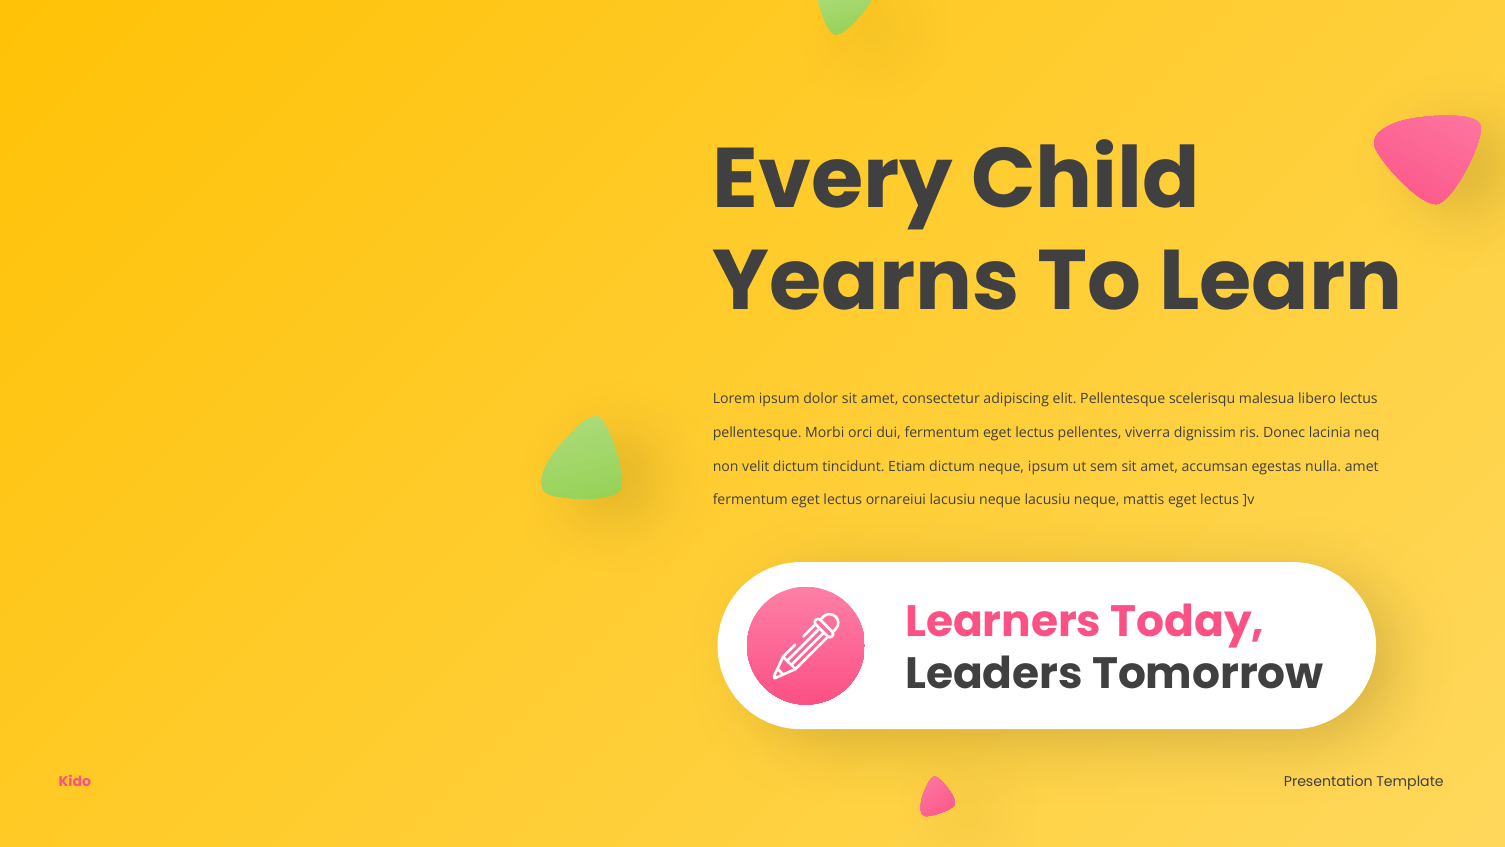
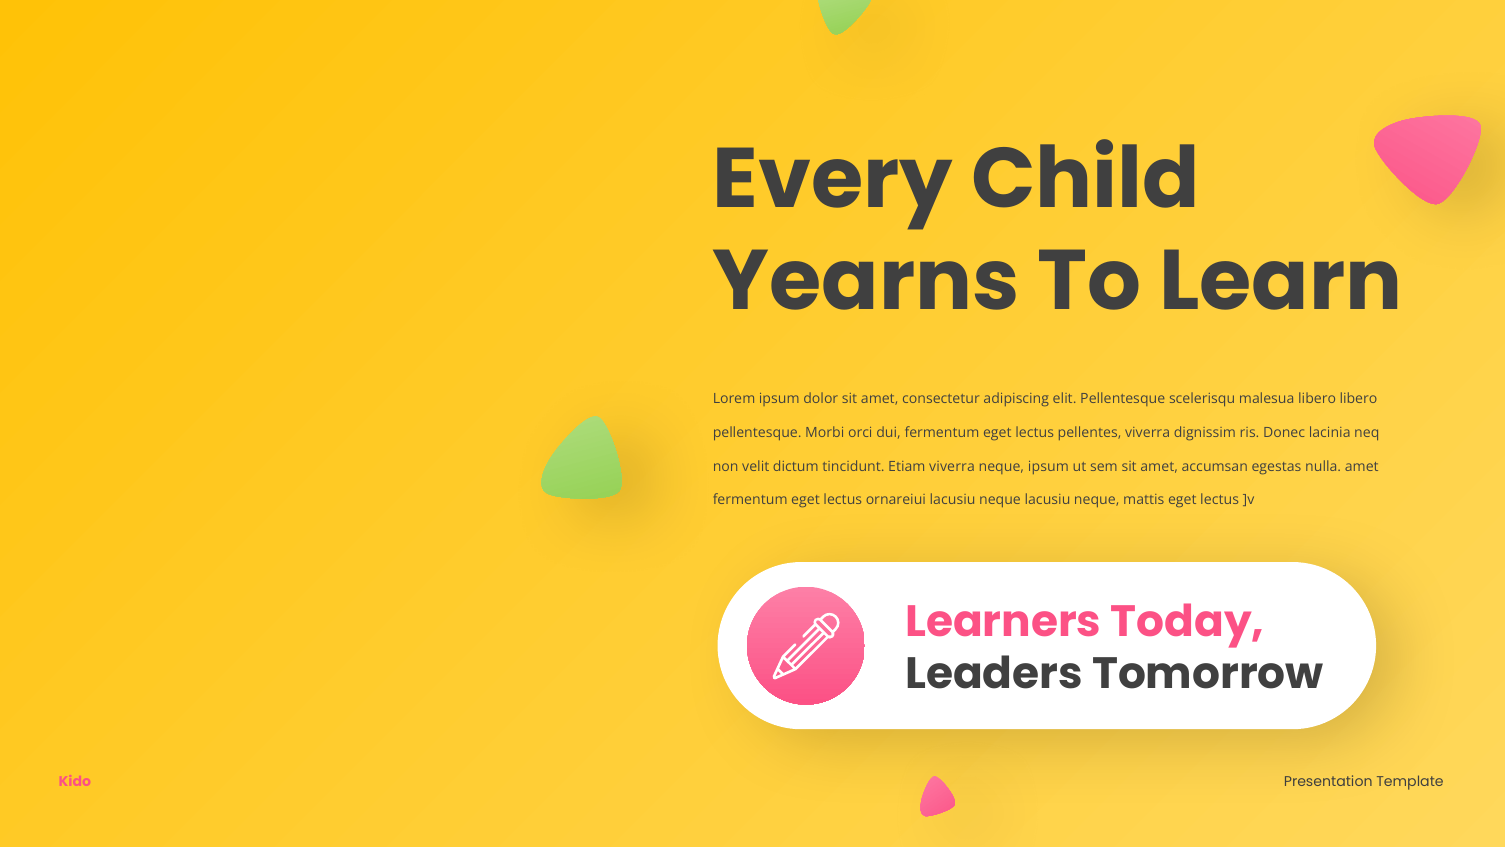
libero lectus: lectus -> libero (1358, 398)
Etiam dictum: dictum -> viverra (952, 466)
